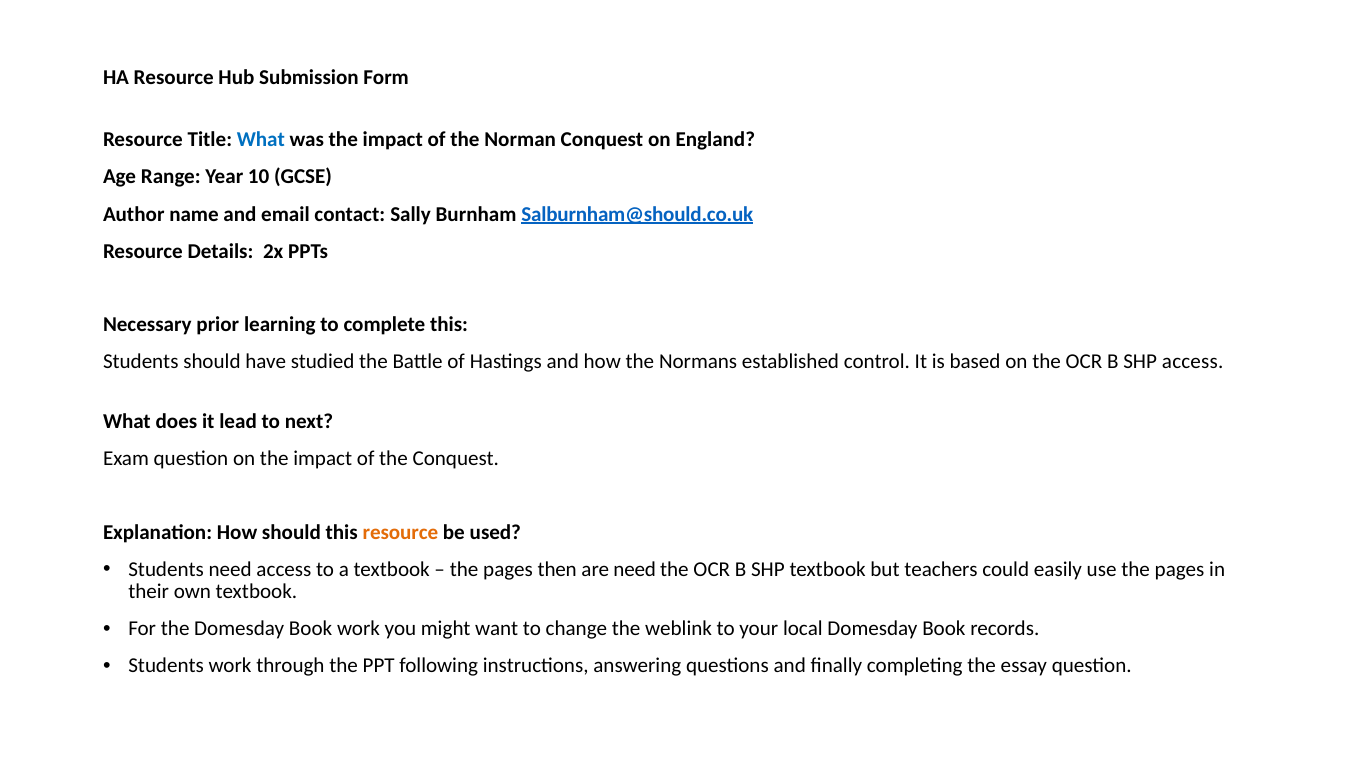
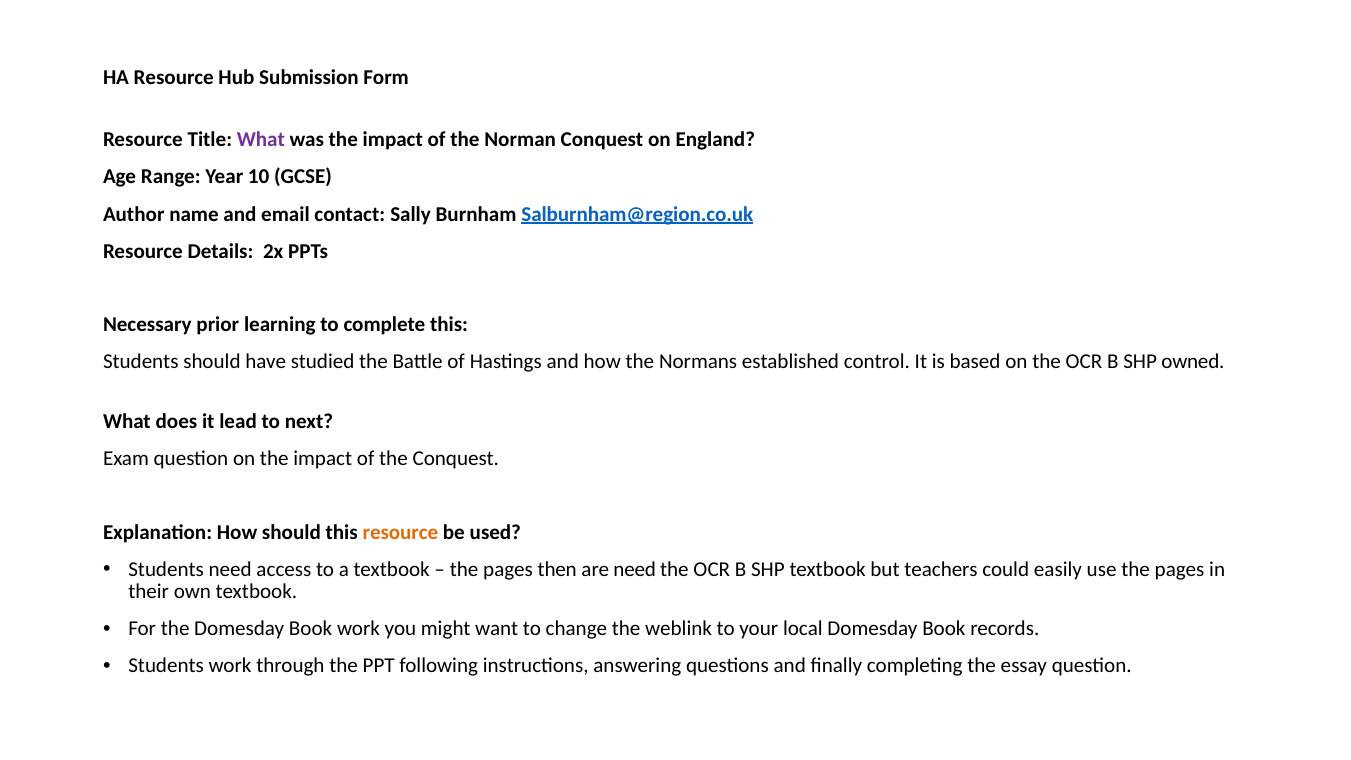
What colour: blue -> purple (261, 140)
Salburnham@should.co.uk: Salburnham@should.co.uk -> Salburnham@region.co.uk (637, 214)
SHP access: access -> owned (1193, 362)
